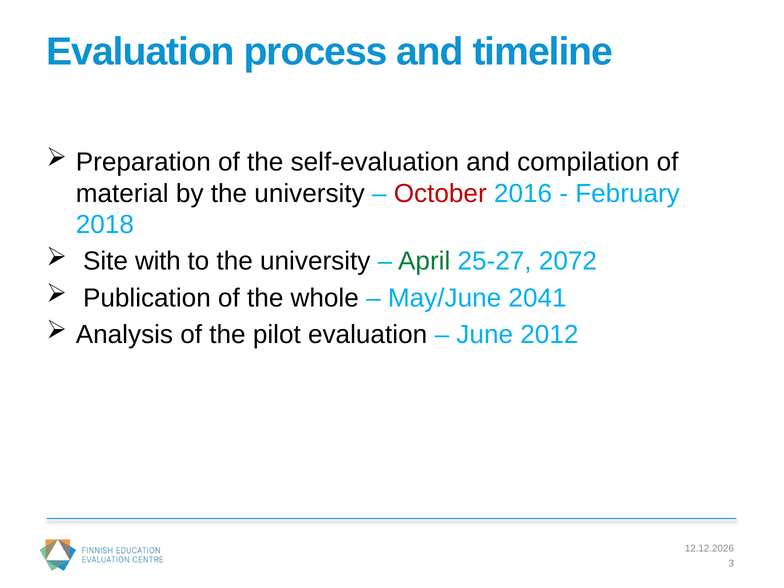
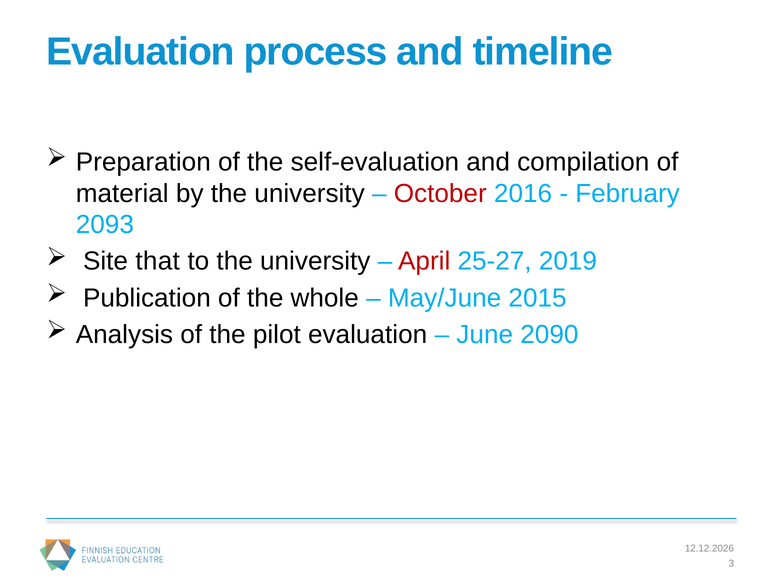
2018: 2018 -> 2093 (105, 225)
with: with -> that (158, 261)
April colour: green -> red (424, 261)
2072: 2072 -> 2019 (568, 261)
2041: 2041 -> 2015 (538, 298)
2012: 2012 -> 2090 (549, 334)
